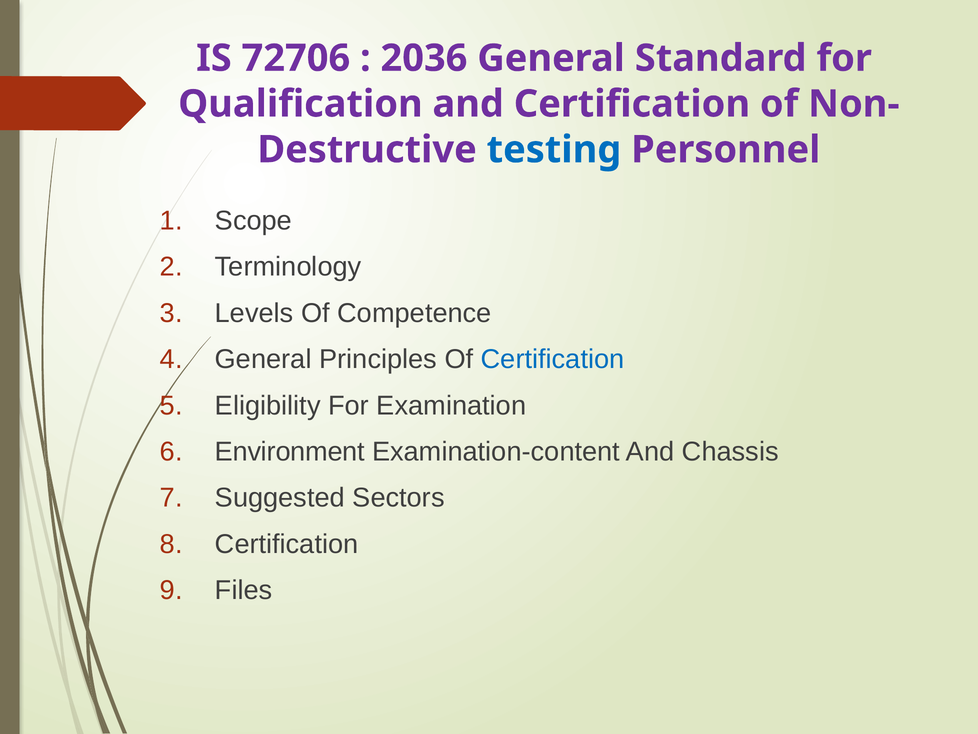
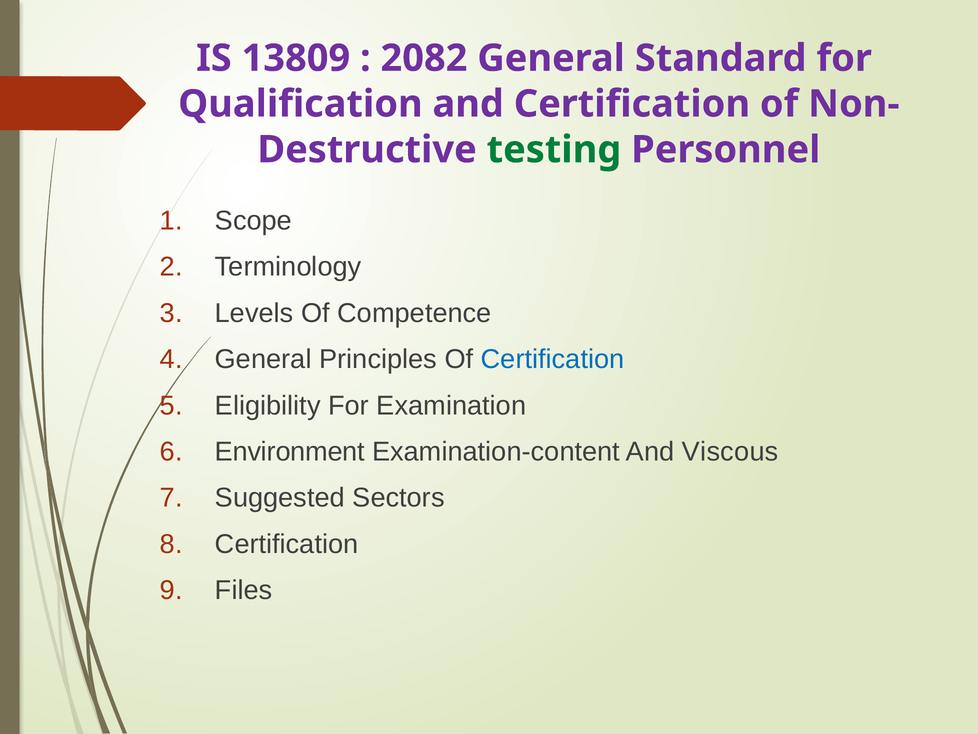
72706: 72706 -> 13809 (296, 58)
2036: 2036 -> 2082 (424, 58)
testing colour: blue -> green (554, 150)
Chassis: Chassis -> Viscous (730, 451)
